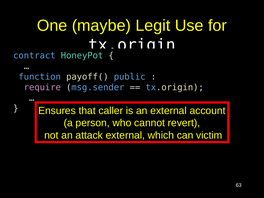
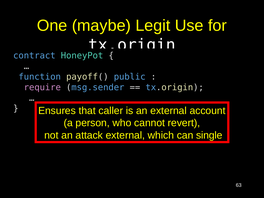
victim: victim -> single (209, 135)
